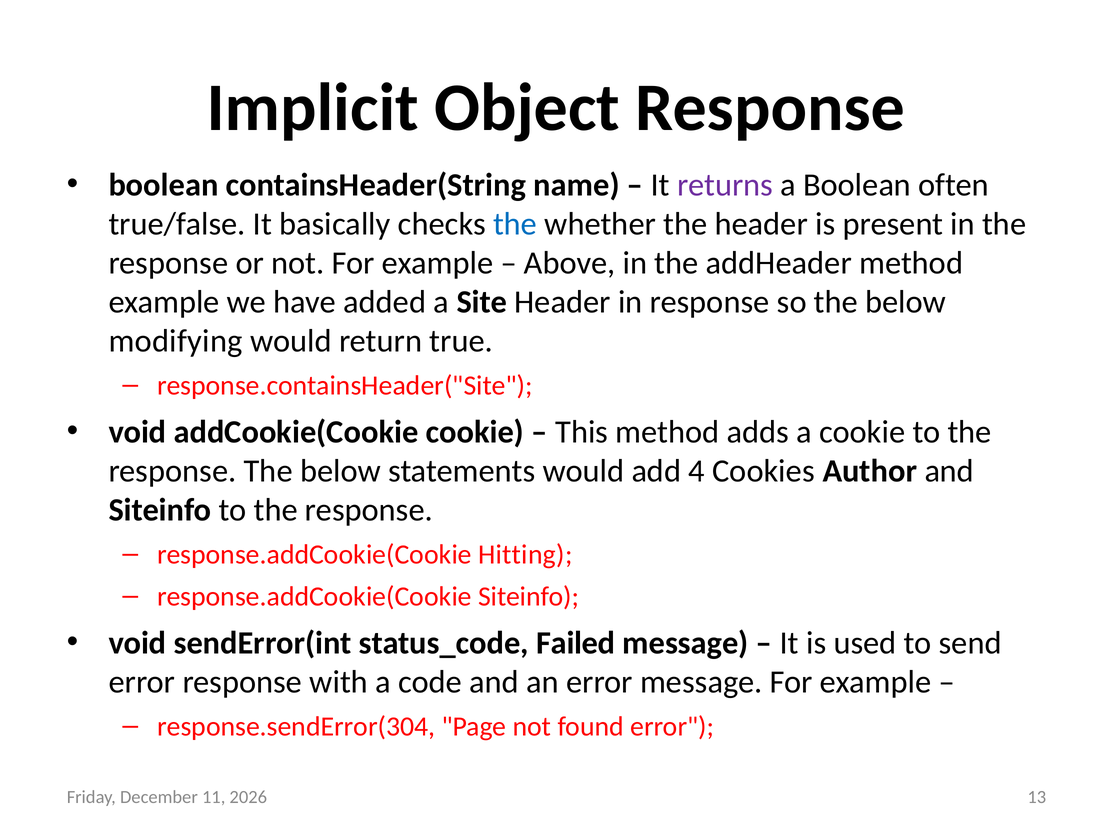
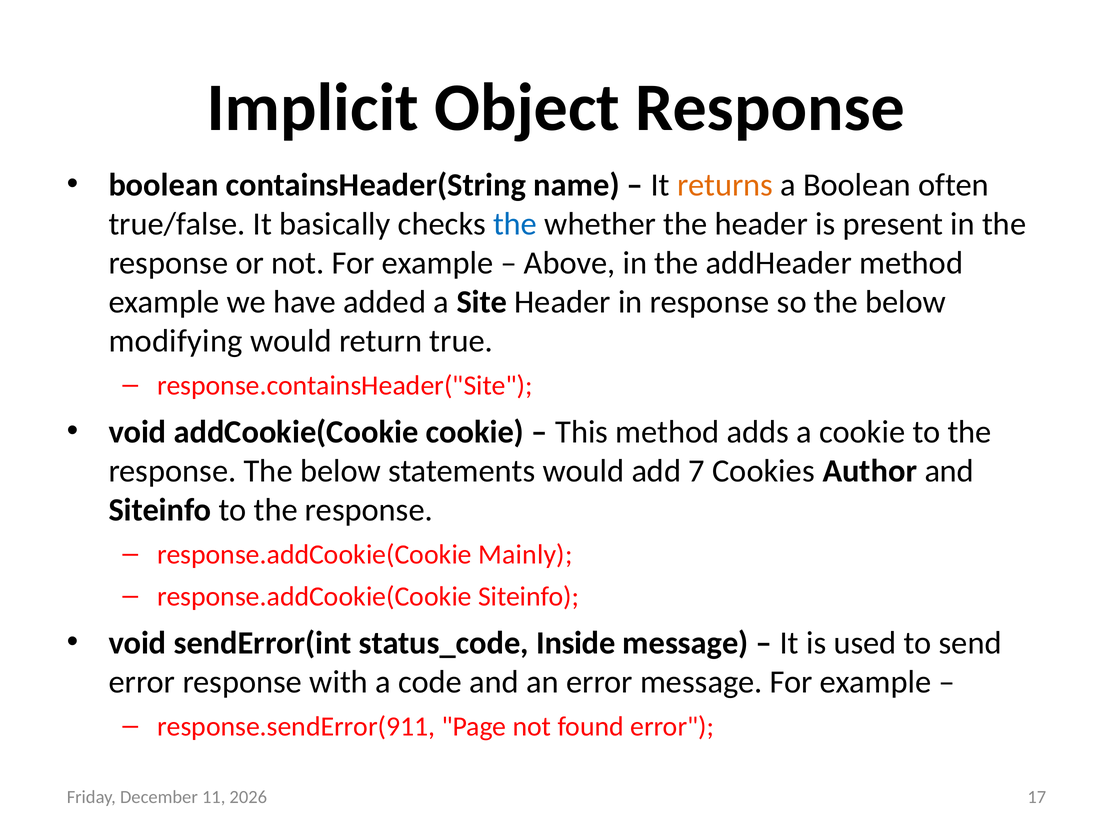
returns colour: purple -> orange (725, 185)
4: 4 -> 7 (697, 471)
Hitting: Hitting -> Mainly (525, 554)
Failed: Failed -> Inside (576, 643)
response.sendError(304: response.sendError(304 -> response.sendError(911 (296, 726)
13: 13 -> 17 (1037, 797)
